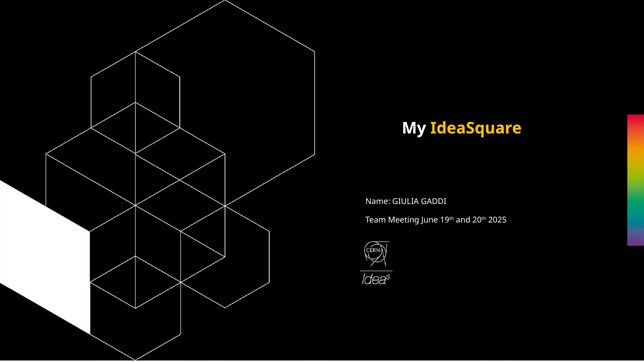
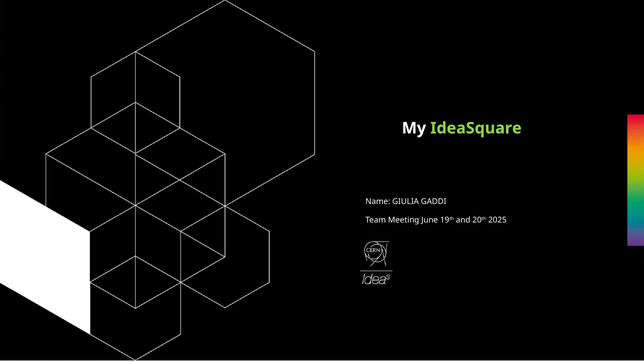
IdeaSquare colour: yellow -> light green (476, 128)
